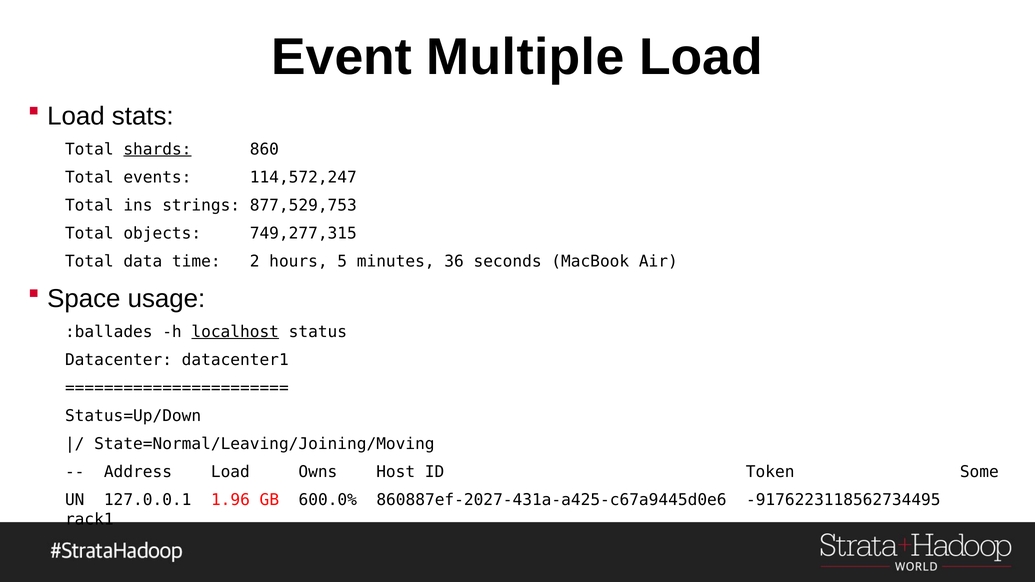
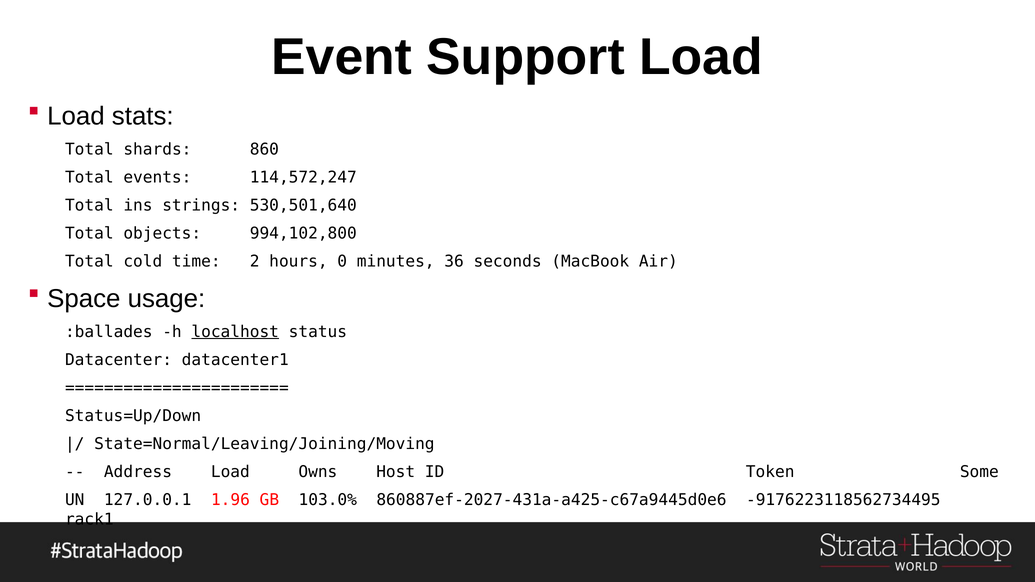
Multiple: Multiple -> Support (526, 57)
shards underline: present -> none (157, 149)
877,529,753: 877,529,753 -> 530,501,640 (303, 205)
749,277,315: 749,277,315 -> 994,102,800 (303, 233)
data: data -> cold (143, 261)
5: 5 -> 0 (342, 261)
600.0%: 600.0% -> 103.0% (328, 500)
